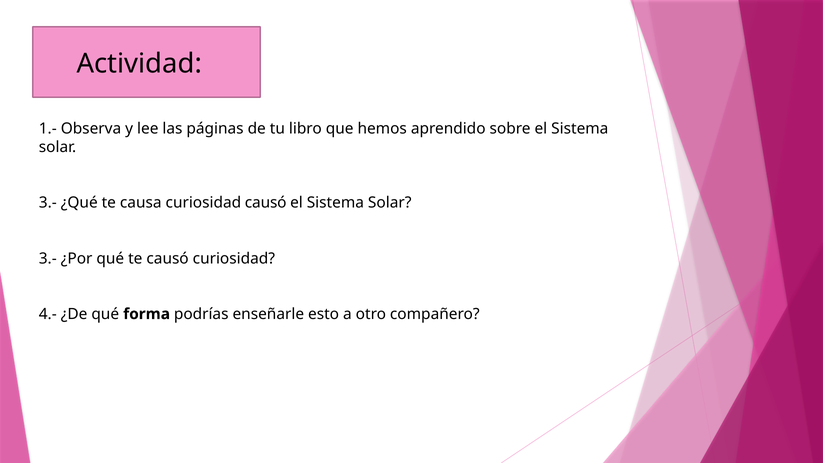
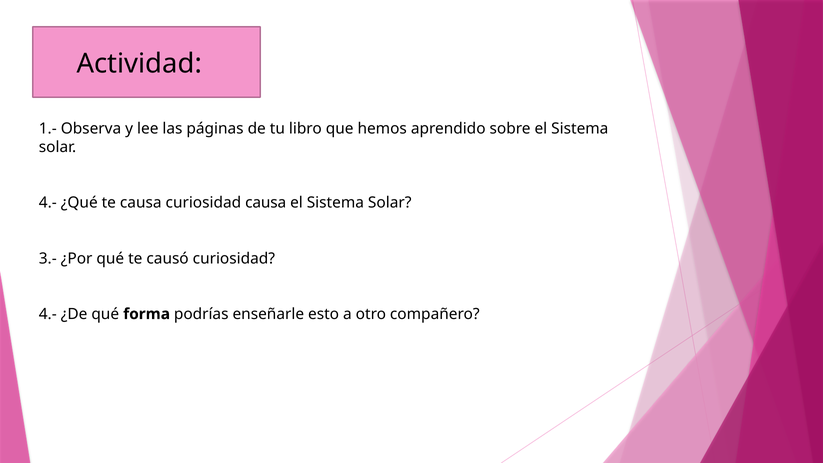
3.-: 3.- -> 4.- (48, 203)
curiosidad causó: causó -> causa (266, 203)
